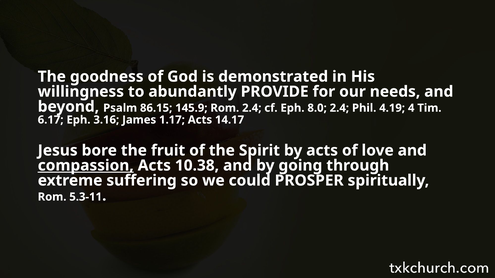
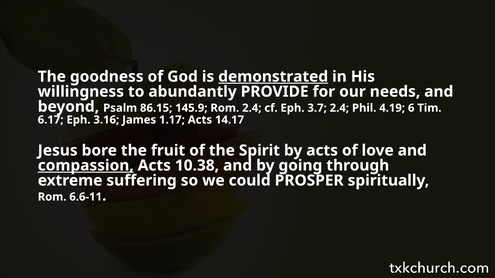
demonstrated underline: none -> present (273, 77)
8.0: 8.0 -> 3.7 (317, 108)
4: 4 -> 6 (411, 108)
5.3-11: 5.3-11 -> 6.6-11 (86, 197)
